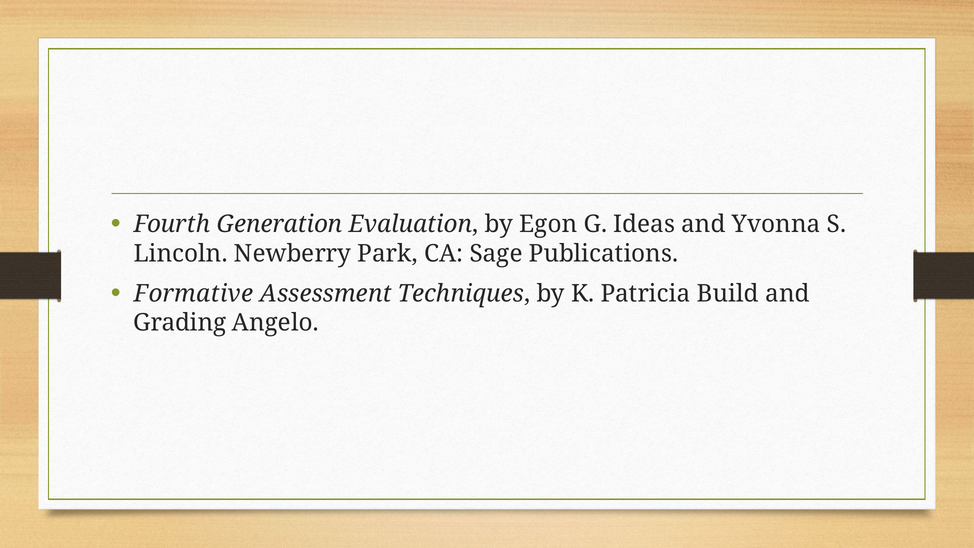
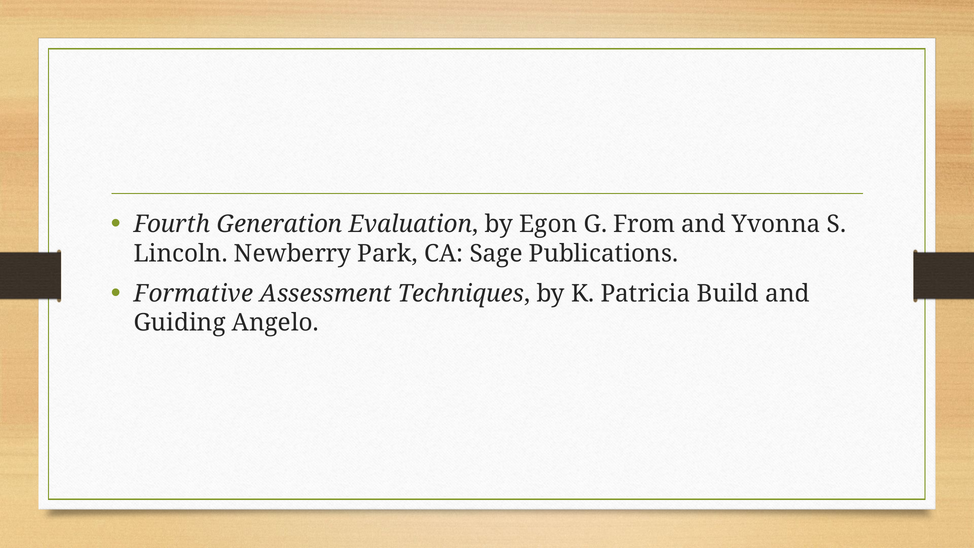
Ideas: Ideas -> From (644, 224)
Grading: Grading -> Guiding (180, 323)
